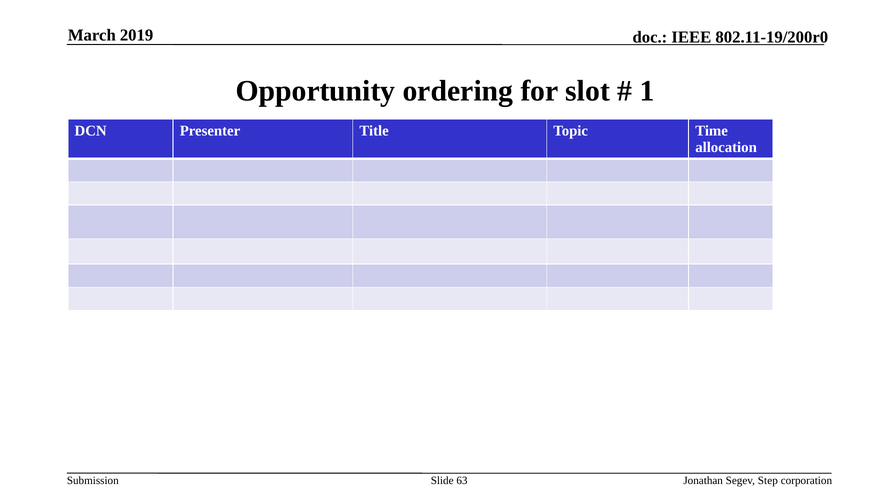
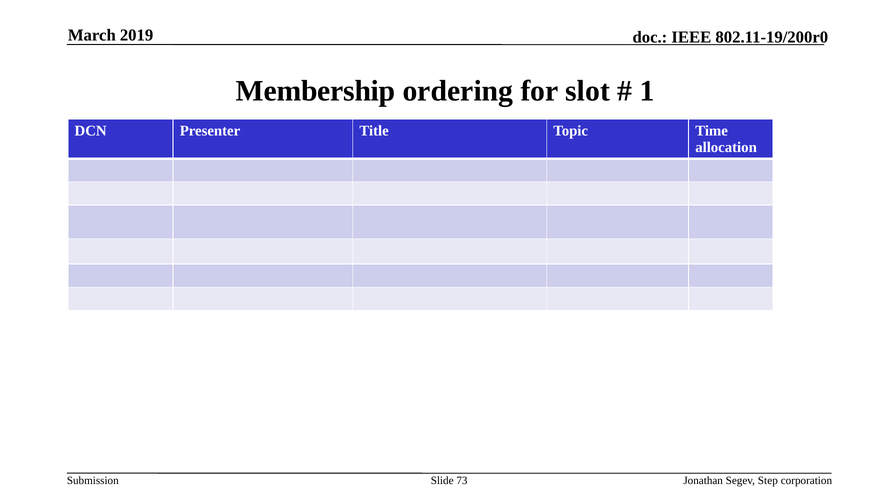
Opportunity: Opportunity -> Membership (316, 91)
63: 63 -> 73 (462, 481)
